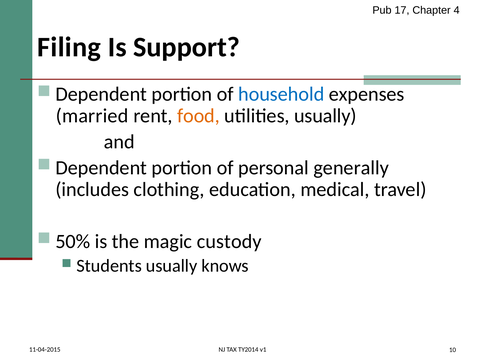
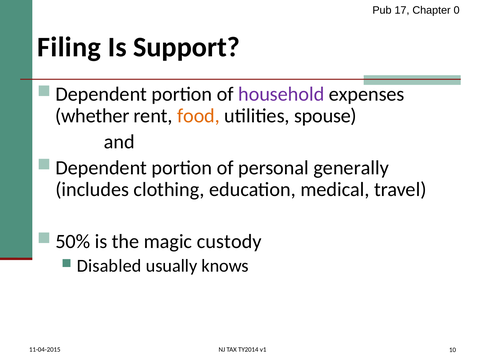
4: 4 -> 0 (457, 10)
household colour: blue -> purple (281, 94)
married: married -> whether (92, 116)
utilities usually: usually -> spouse (325, 116)
Students: Students -> Disabled (109, 266)
